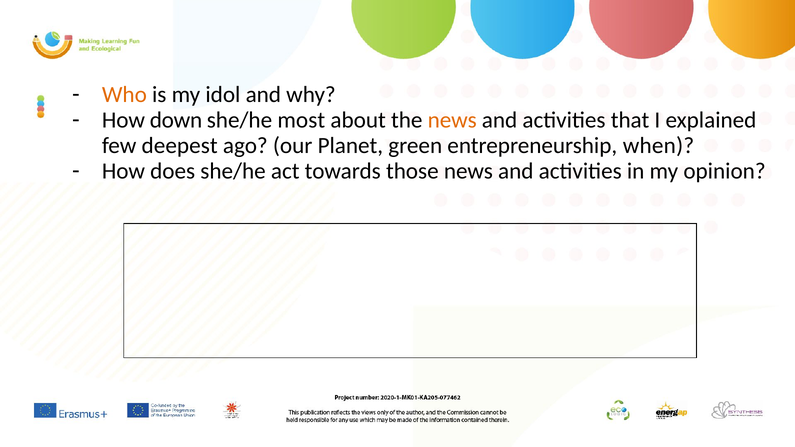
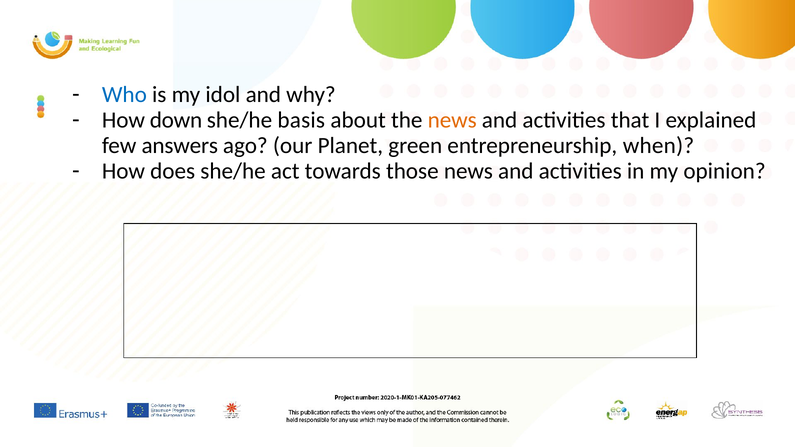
Who colour: orange -> blue (124, 95)
most: most -> basis (301, 120)
deepest: deepest -> answers (180, 146)
